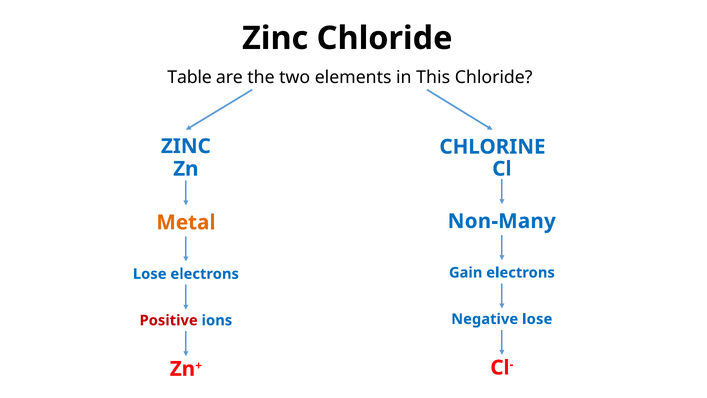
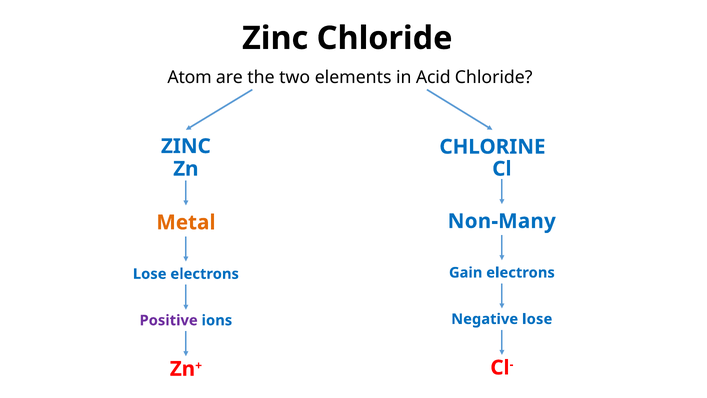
Table: Table -> Atom (190, 77)
This: This -> Acid (433, 77)
Positive colour: red -> purple (169, 320)
